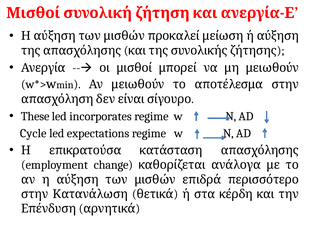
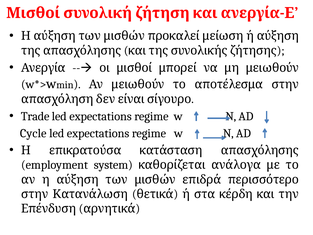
These: These -> Trade (35, 116)
incorporates: incorporates -> expectations (101, 116)
change: change -> system (113, 165)
